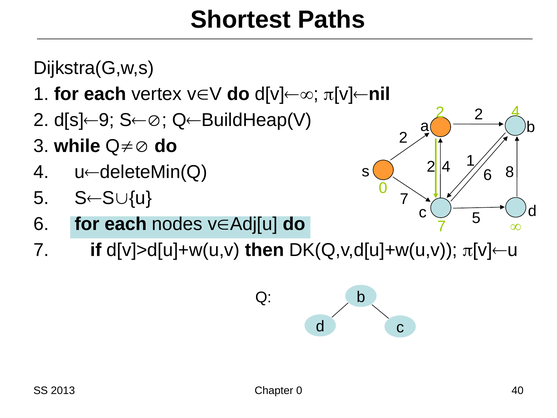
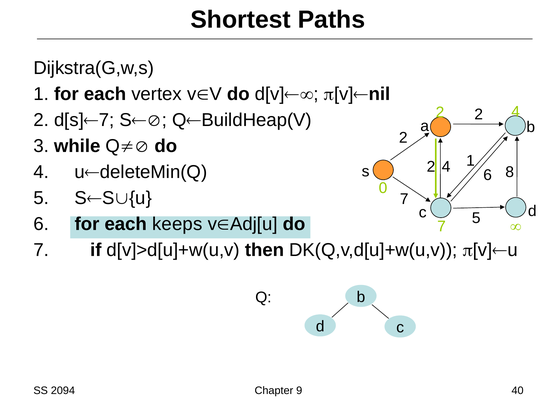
9: 9 -> 7 (107, 120)
nodes: nodes -> keeps (177, 224)
2013: 2013 -> 2094 (63, 390)
Chapter 0: 0 -> 9 (299, 390)
